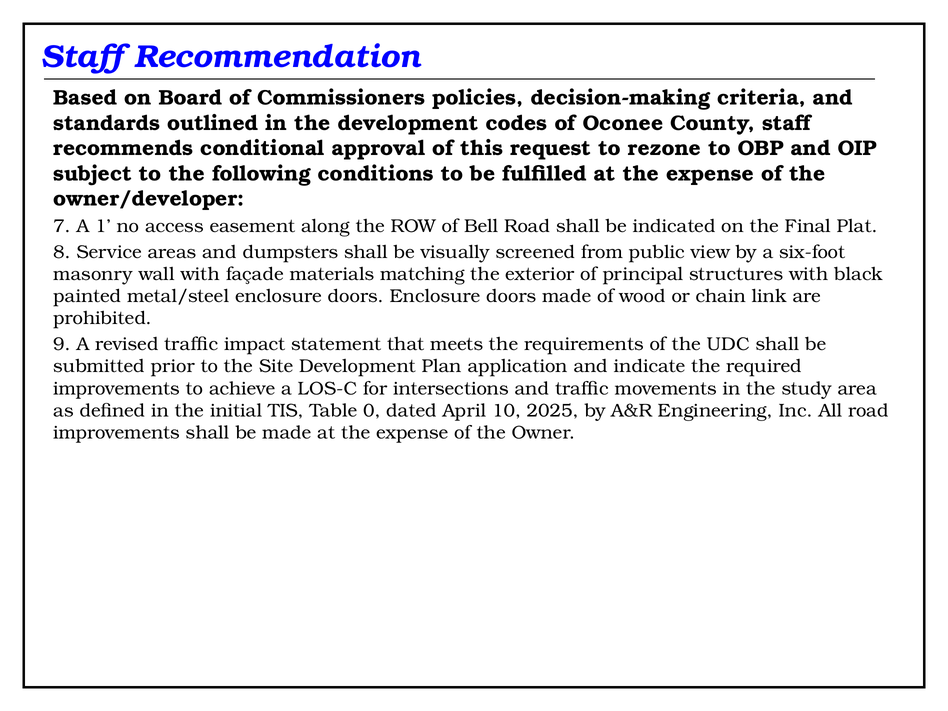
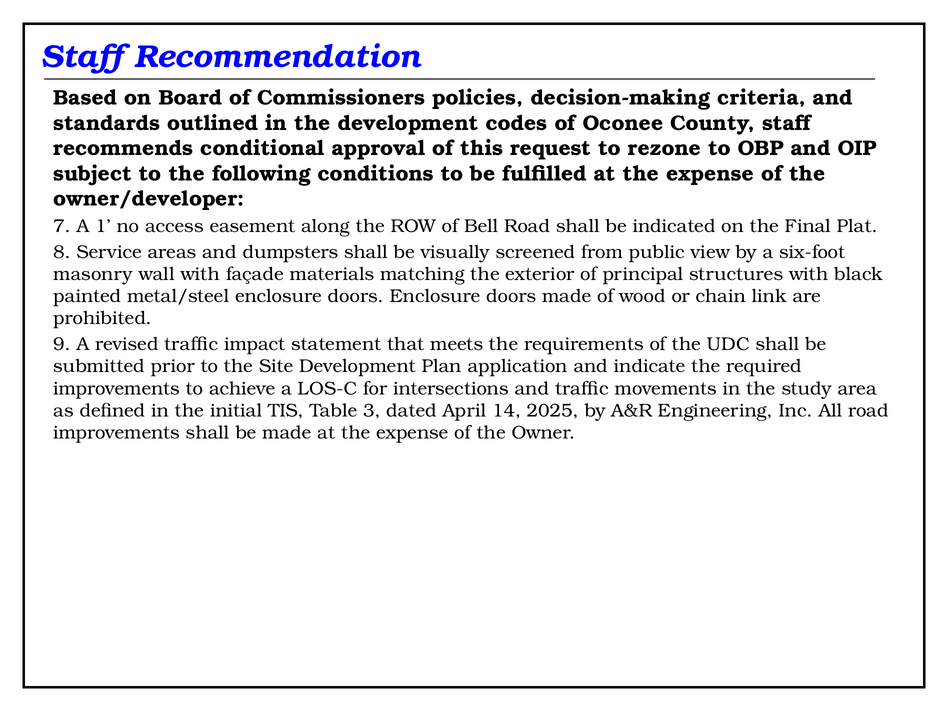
0: 0 -> 3 (372, 411)
10: 10 -> 14 (507, 411)
